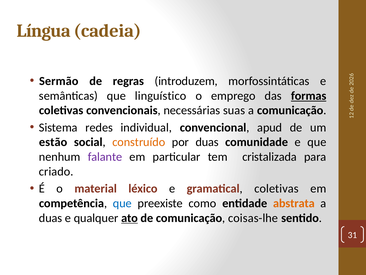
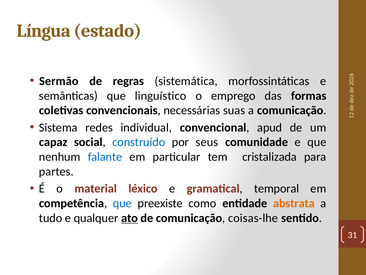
cadeia: cadeia -> estado (108, 31)
introduzem: introduzem -> sistemática (186, 81)
formas underline: present -> none (309, 96)
estão: estão -> capaz (53, 142)
construído colour: orange -> blue (139, 142)
por duas: duas -> seus (207, 142)
falante colour: purple -> blue (105, 157)
criado: criado -> partes (56, 171)
gramatical coletivas: coletivas -> temporal (277, 188)
duas: duas -> tudo (51, 218)
